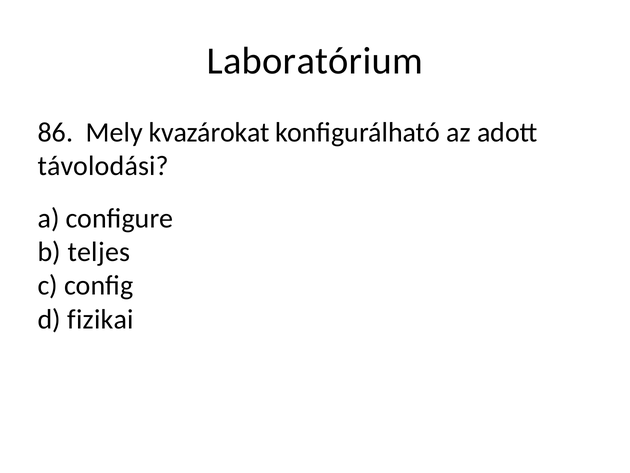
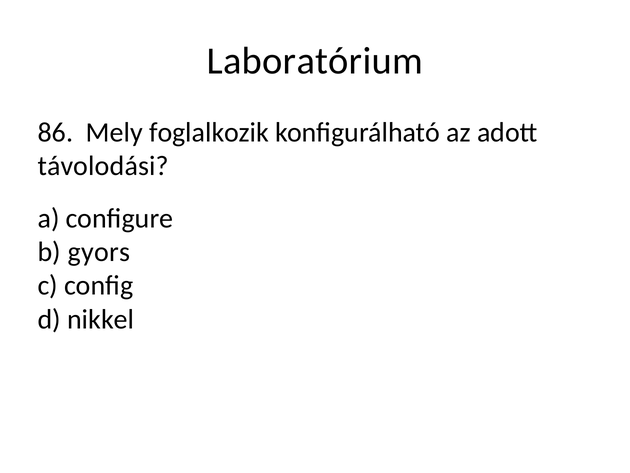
kvazárokat: kvazárokat -> foglalkozik (209, 132)
teljes: teljes -> gyors (99, 252)
fizikai: fizikai -> nikkel (101, 319)
